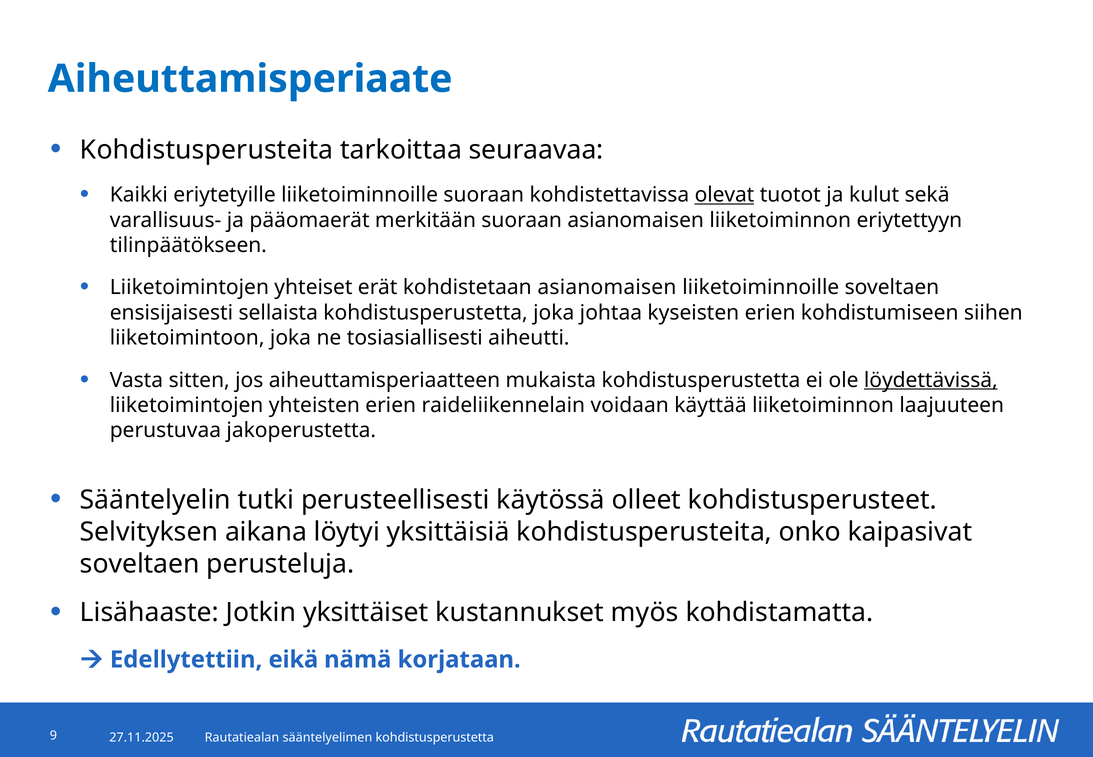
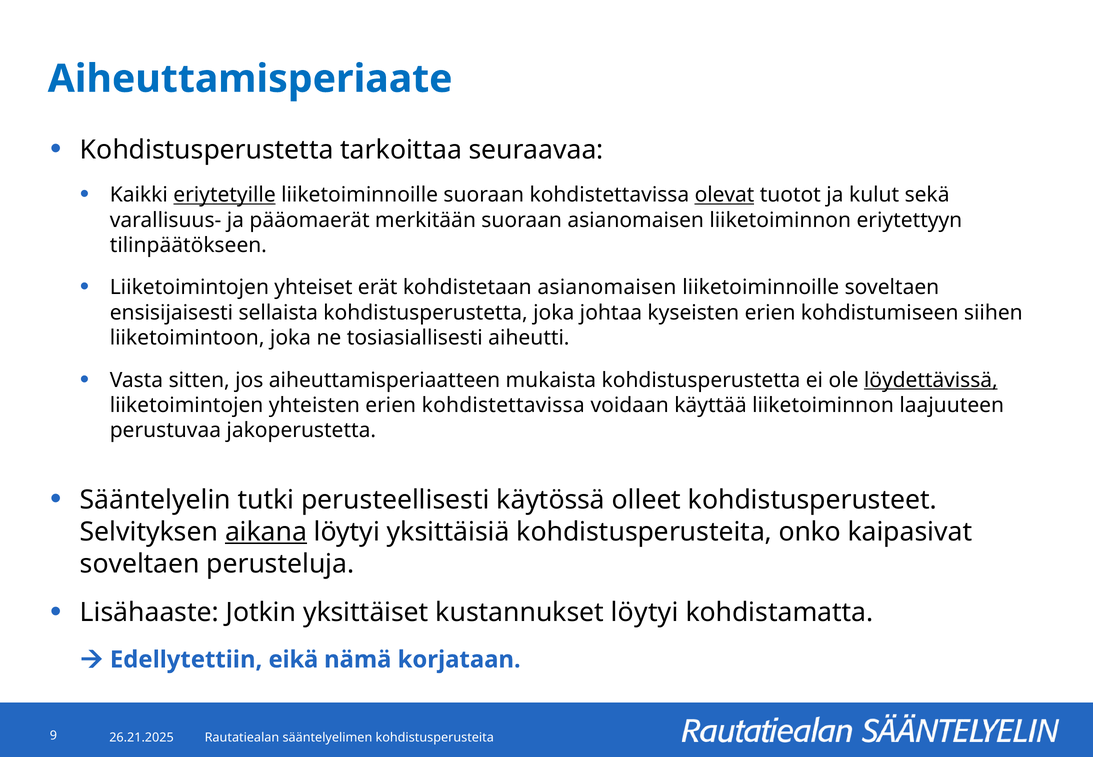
Kohdistusperusteita: Kohdistusperusteita -> Kohdistusperustetta (207, 150)
eriytetyille underline: none -> present (225, 195)
erien raideliikennelain: raideliikennelain -> kohdistettavissa (503, 405)
aikana underline: none -> present (266, 532)
kustannukset myös: myös -> löytyi (645, 613)
27.11.2025: 27.11.2025 -> 26.21.2025 (142, 738)
sääntelyelimen kohdistusperustetta: kohdistusperustetta -> kohdistusperusteita (435, 738)
